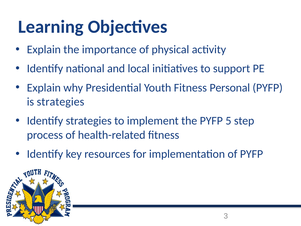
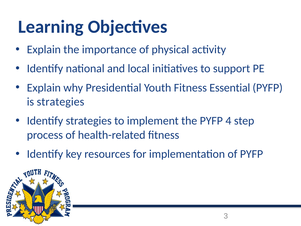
Personal: Personal -> Essential (230, 88)
5: 5 -> 4 (228, 121)
